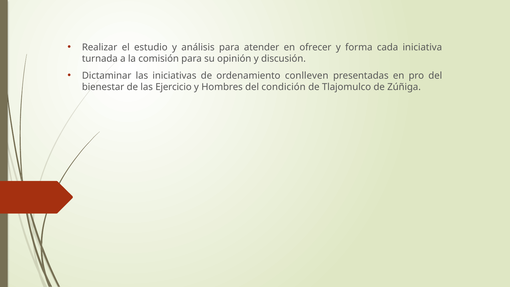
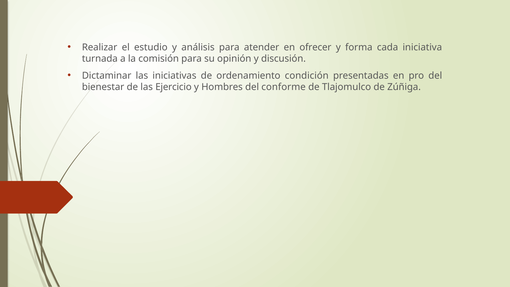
conlleven: conlleven -> condición (307, 76)
condición: condición -> conforme (284, 87)
